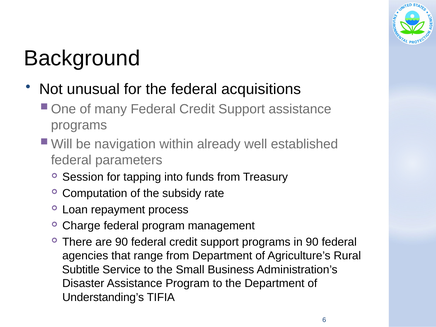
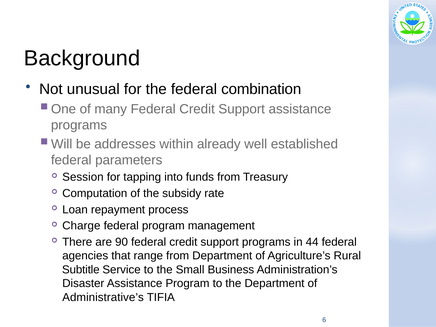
acquisitions: acquisitions -> combination (261, 89)
navigation: navigation -> addresses (125, 144)
in 90: 90 -> 44 (312, 242)
Understanding’s: Understanding’s -> Administrative’s (103, 297)
